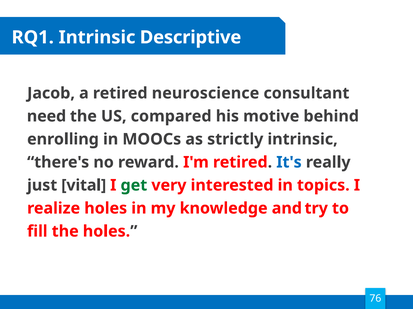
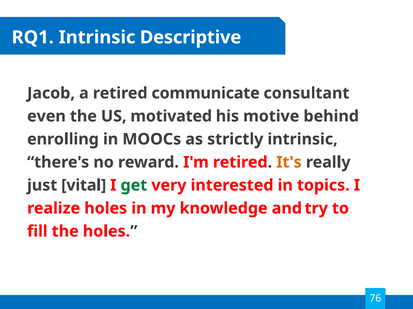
neuroscience: neuroscience -> communicate (206, 93)
need: need -> even (46, 116)
compared: compared -> motivated (171, 116)
It's colour: blue -> orange (289, 163)
